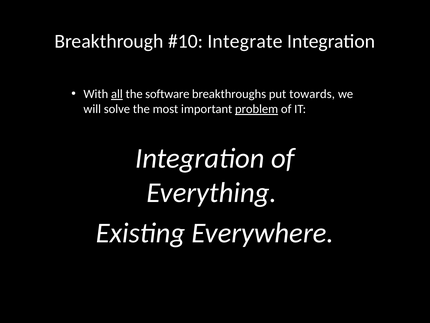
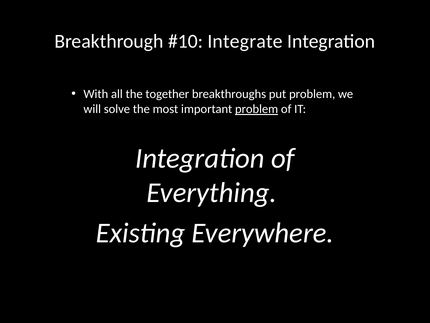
all underline: present -> none (117, 94)
software: software -> together (167, 94)
put towards: towards -> problem (312, 94)
